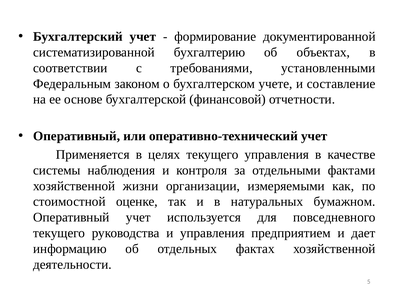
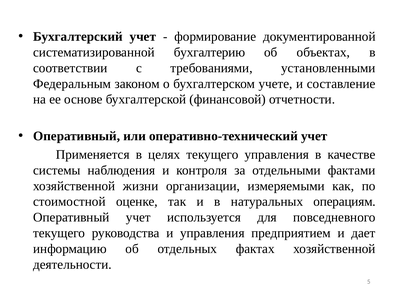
бумажном: бумажном -> операциям (345, 202)
